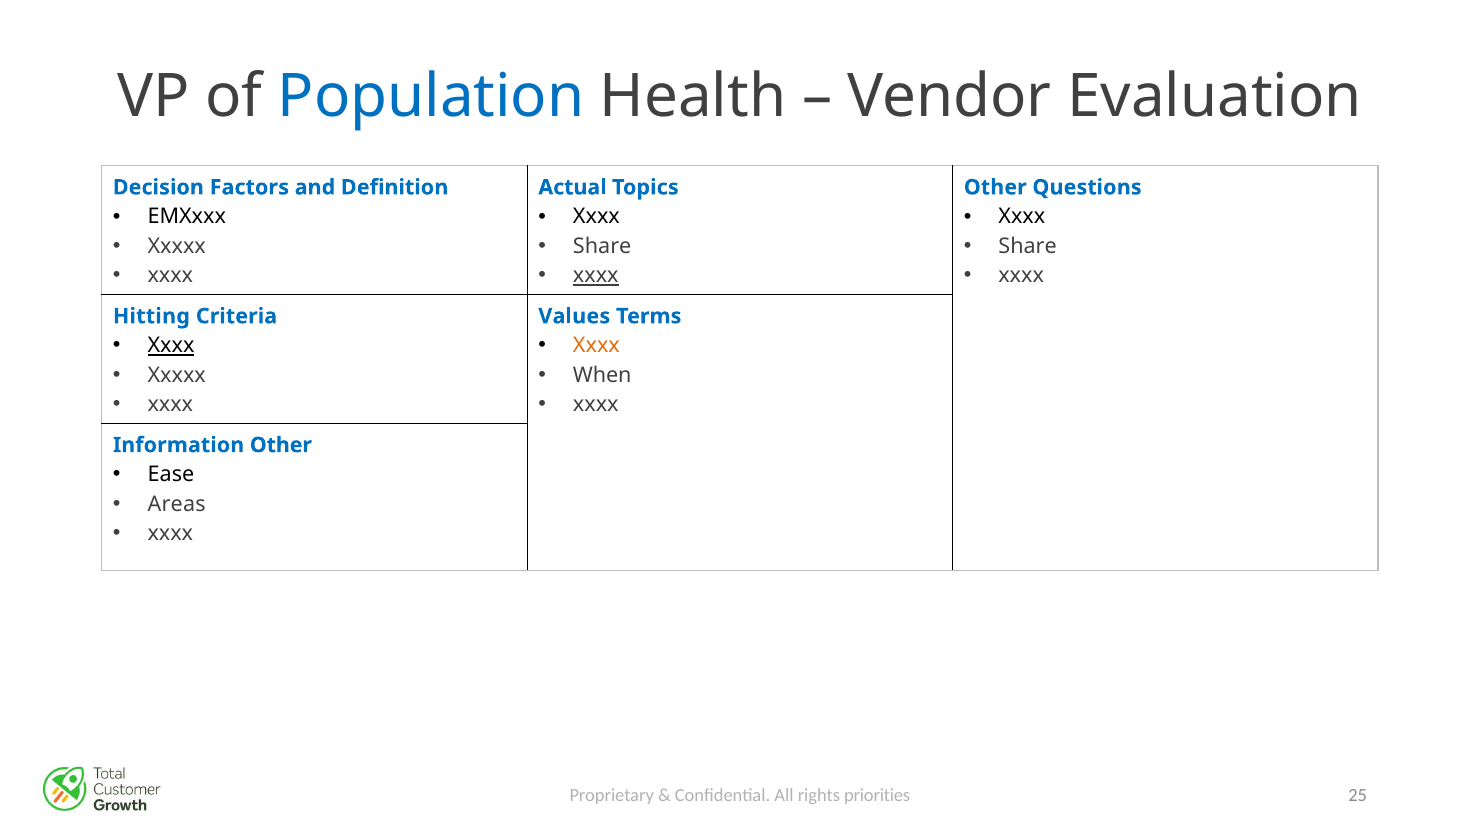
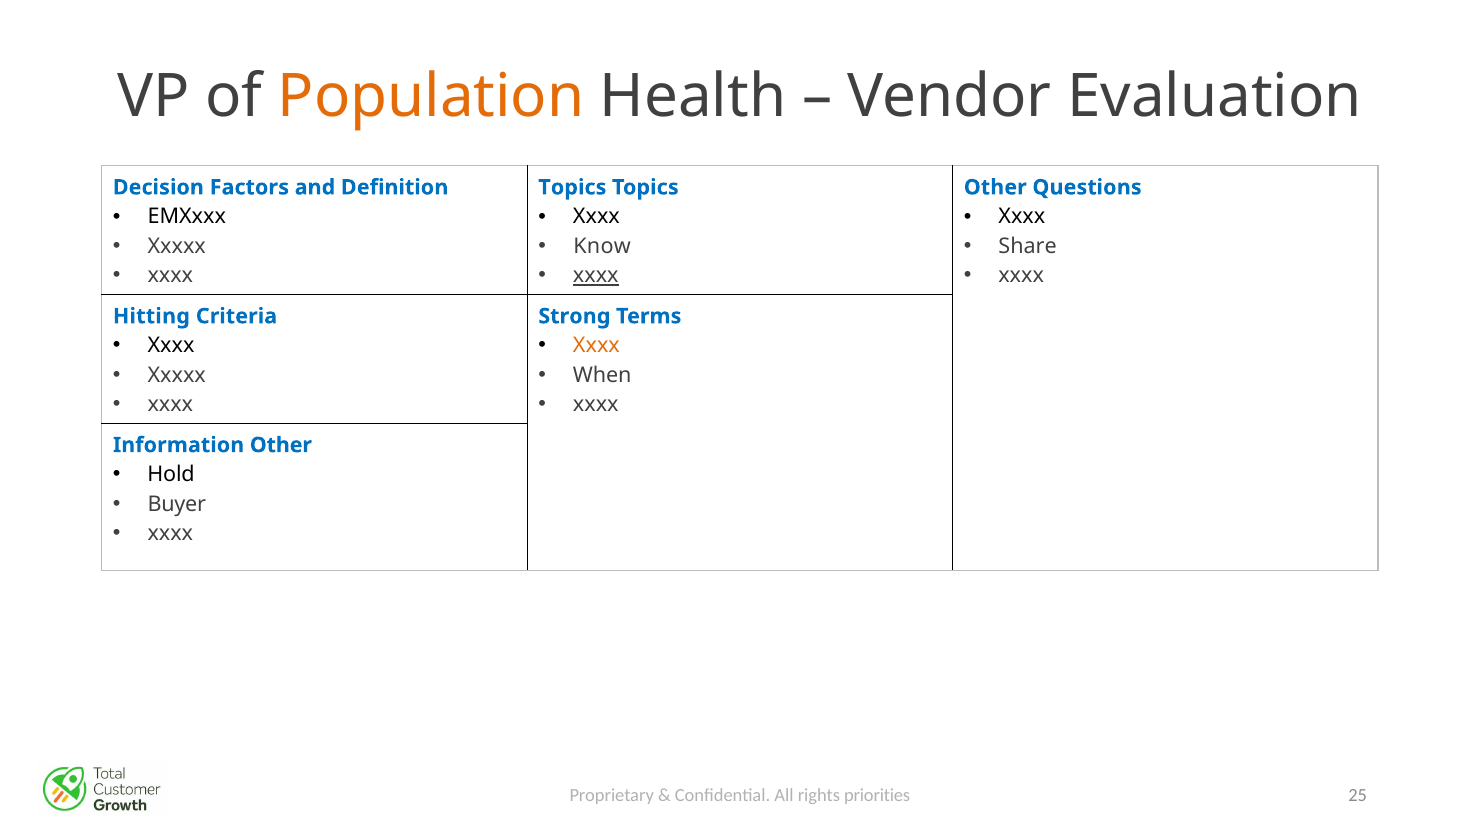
Population colour: blue -> orange (431, 96)
Actual: Actual -> Topics (572, 187)
Share: Share -> Know (602, 246)
Values: Values -> Strong (574, 316)
Xxxx underline: present -> none (171, 345)
Ease: Ease -> Hold (171, 474)
Areas: Areas -> Buyer (177, 504)
